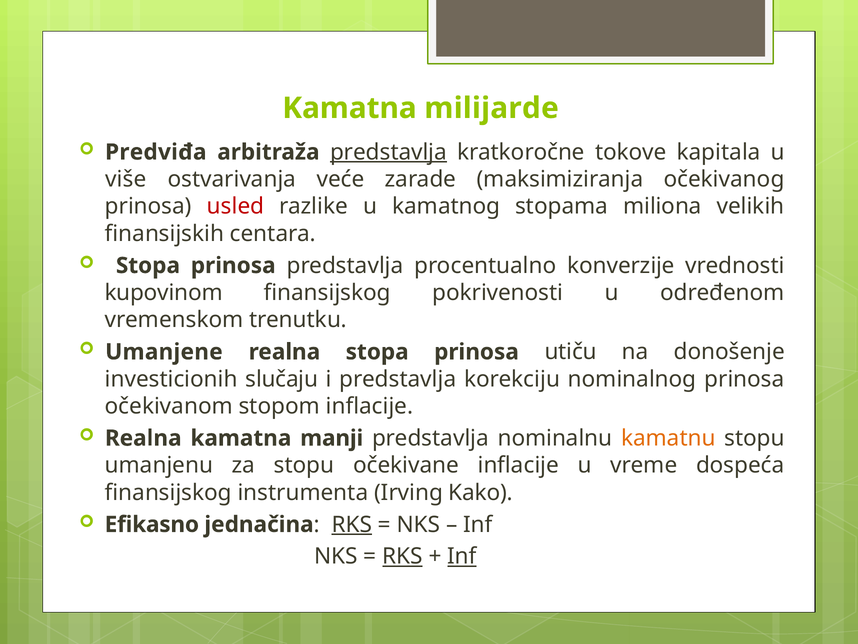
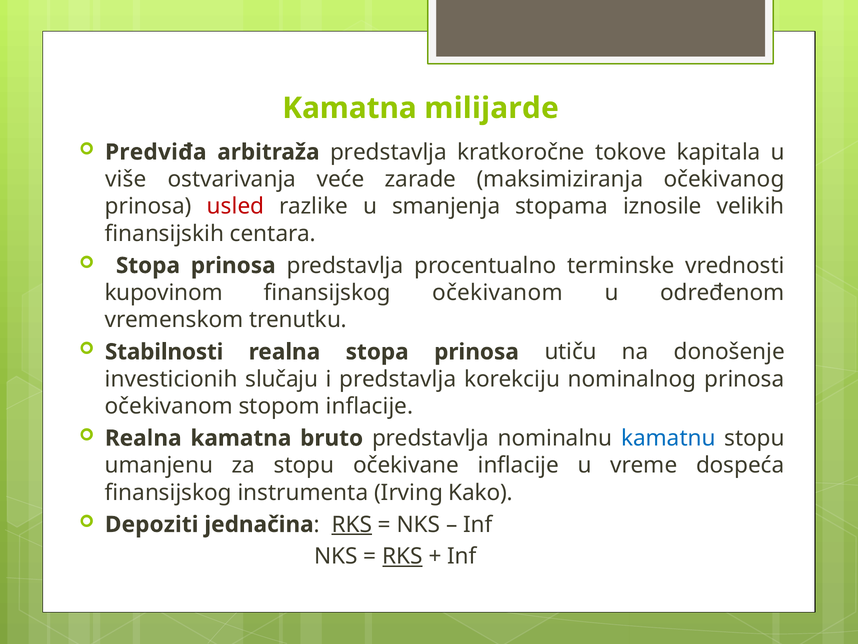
predstavlja underline: present -> none (389, 152)
kamatnog: kamatnog -> smanjenja (446, 206)
miliona: miliona -> iznosile (662, 206)
konverzije: konverzije -> terminske (621, 265)
finansijskog pokrivenosti: pokrivenosti -> očekivanom (498, 293)
Umanjene: Umanjene -> Stabilnosti (164, 352)
manji: manji -> bruto (332, 438)
kamatnu colour: orange -> blue (668, 438)
Efikasno: Efikasno -> Depoziti (152, 524)
Inf underline: present -> none (462, 556)
